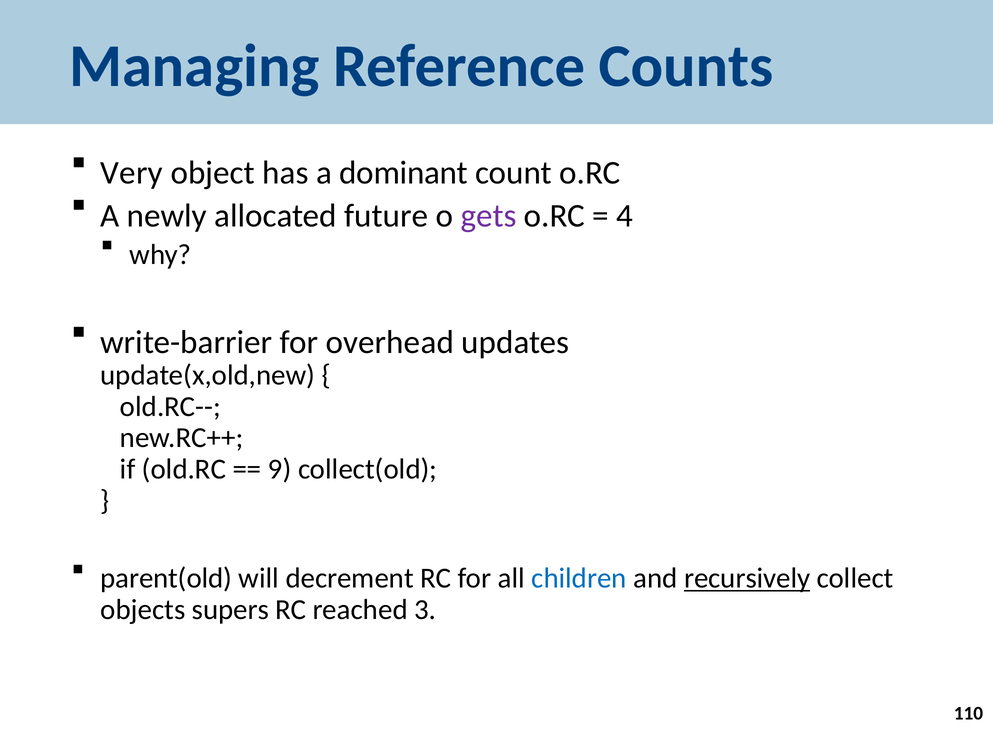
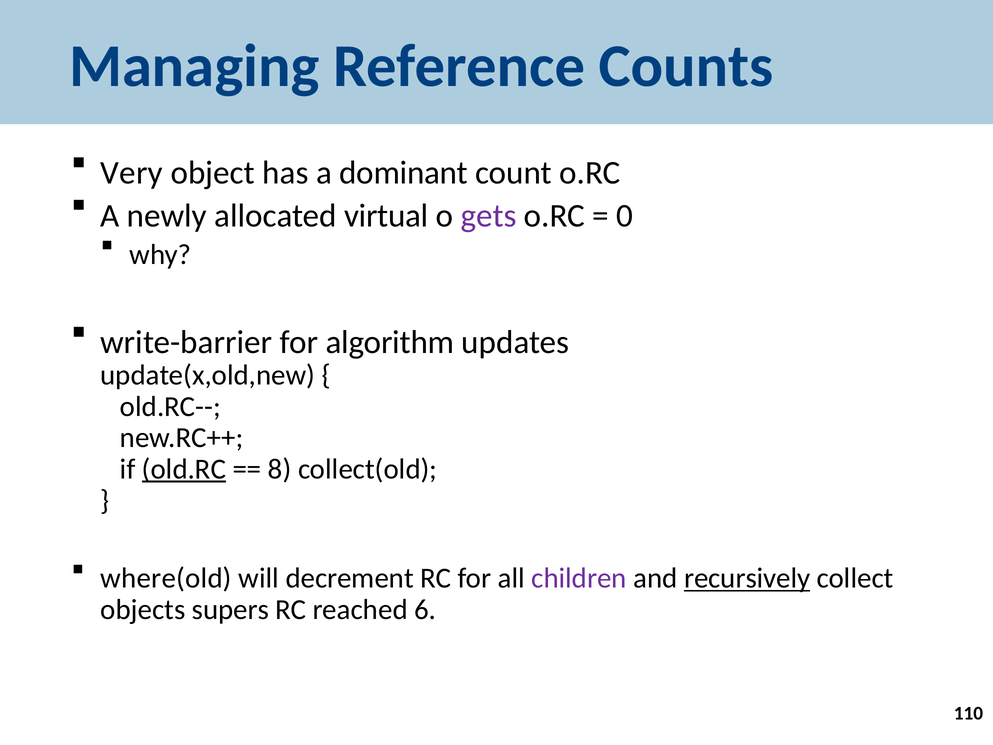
future: future -> virtual (386, 216)
4: 4 -> 0 (625, 216)
overhead: overhead -> algorithm (390, 342)
old.RC underline: none -> present (184, 469)
9: 9 -> 8 (280, 469)
parent(old: parent(old -> where(old (166, 578)
children colour: blue -> purple (579, 578)
3: 3 -> 6 (425, 609)
